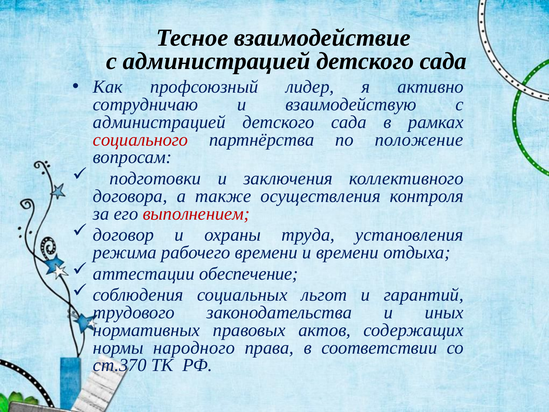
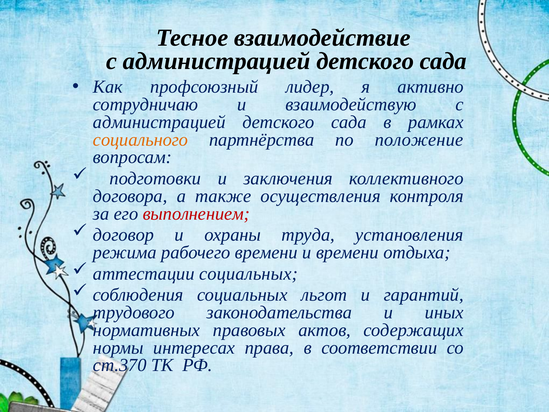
социального colour: red -> orange (141, 140)
аттестации обеспечение: обеспечение -> социальных (249, 274)
народного: народного -> интересах (194, 347)
